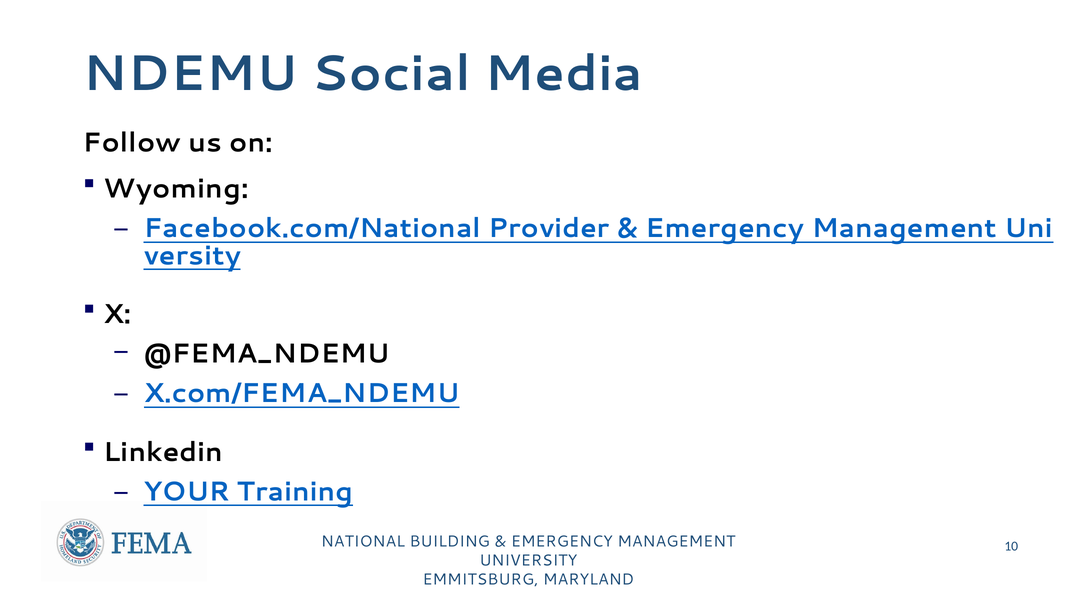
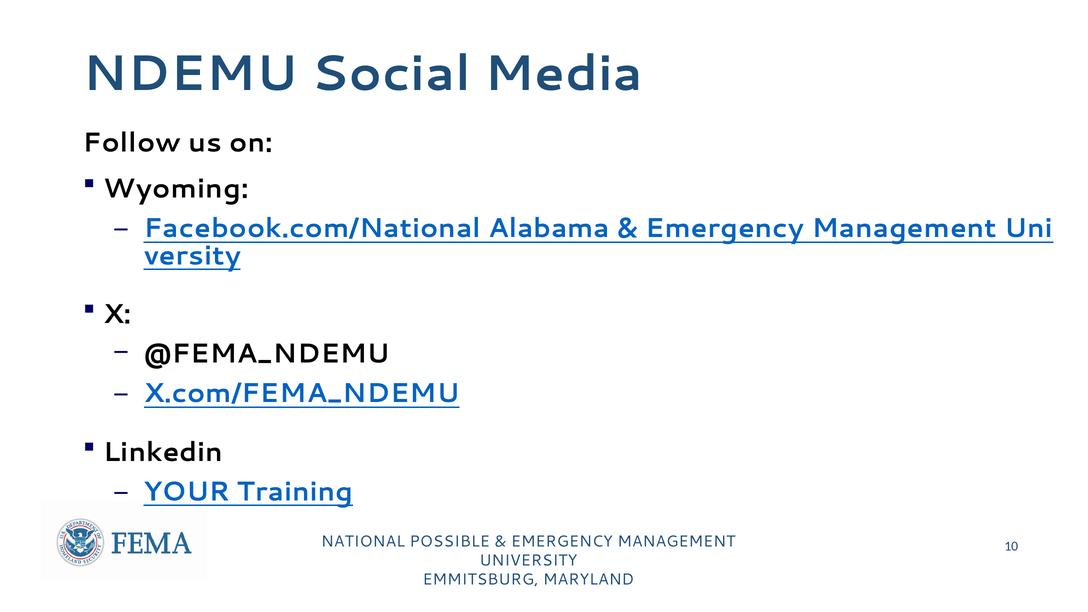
Provider: Provider -> Alabama (549, 228)
BUILDING: BUILDING -> POSSIBLE (450, 541)
